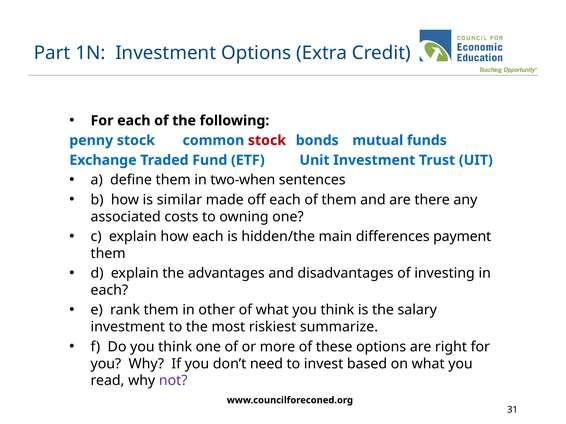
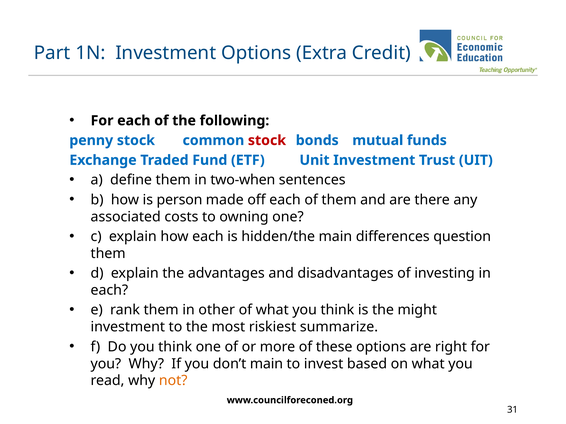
similar: similar -> person (180, 200)
payment: payment -> question (462, 237)
salary: salary -> might (417, 310)
don’t need: need -> main (266, 364)
not colour: purple -> orange (173, 381)
